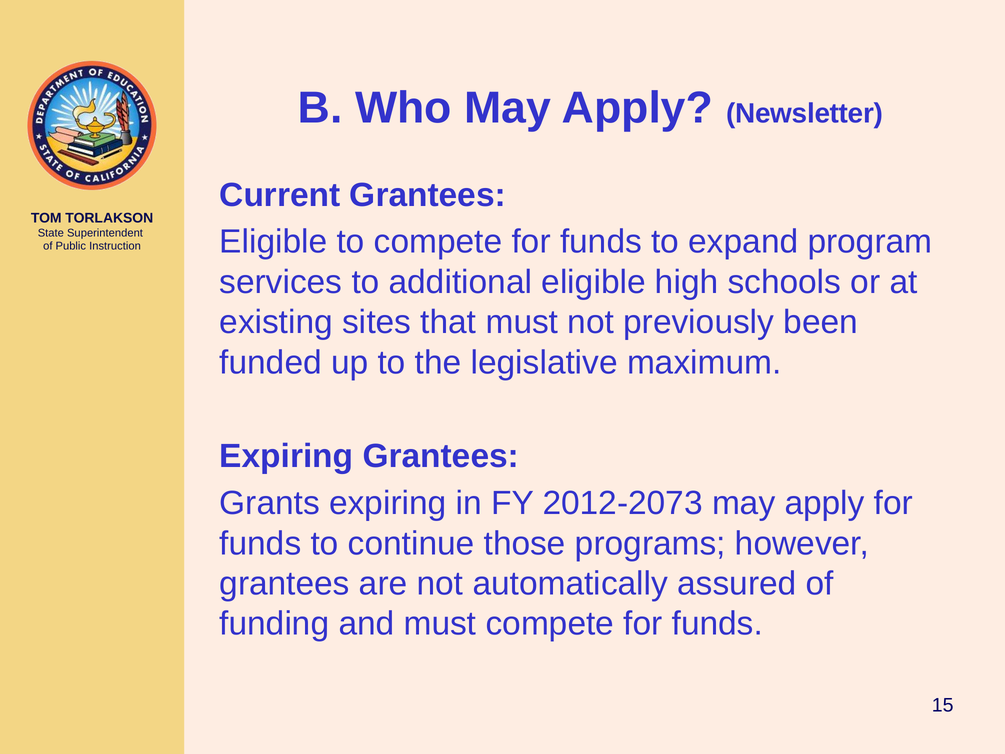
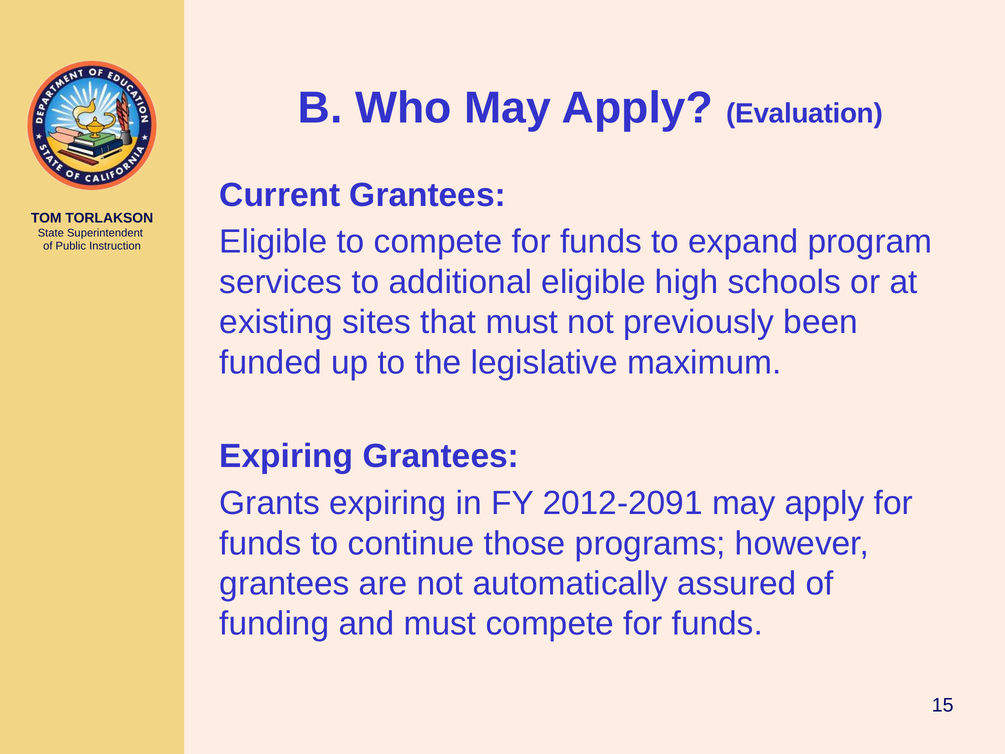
Newsletter: Newsletter -> Evaluation (805, 113)
2012-2073: 2012-2073 -> 2012-2091 (623, 503)
